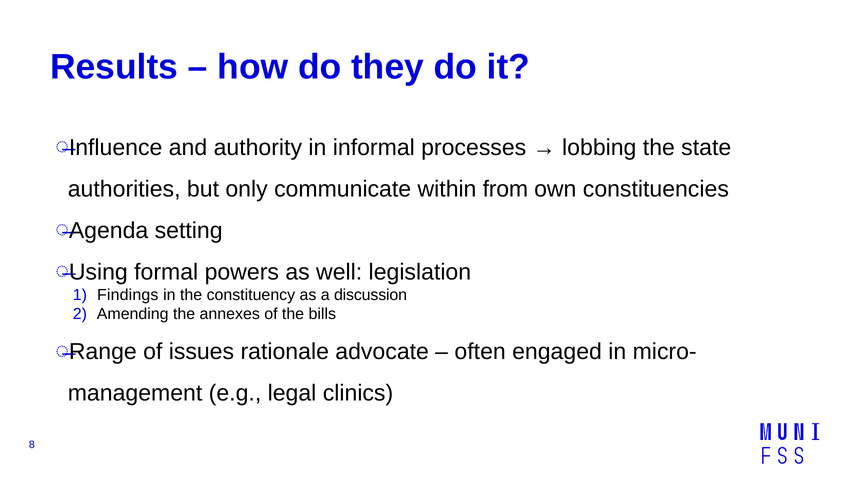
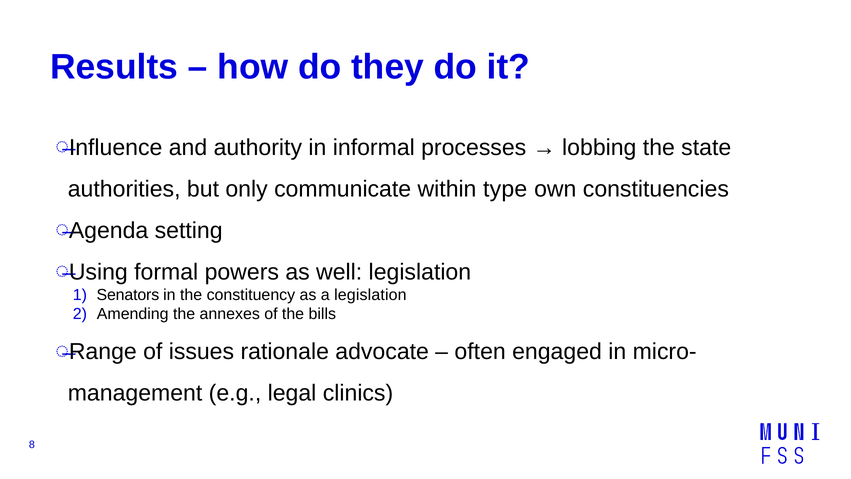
from: from -> type (505, 189)
Findings: Findings -> Senators (128, 295)
a discussion: discussion -> legislation (370, 295)
